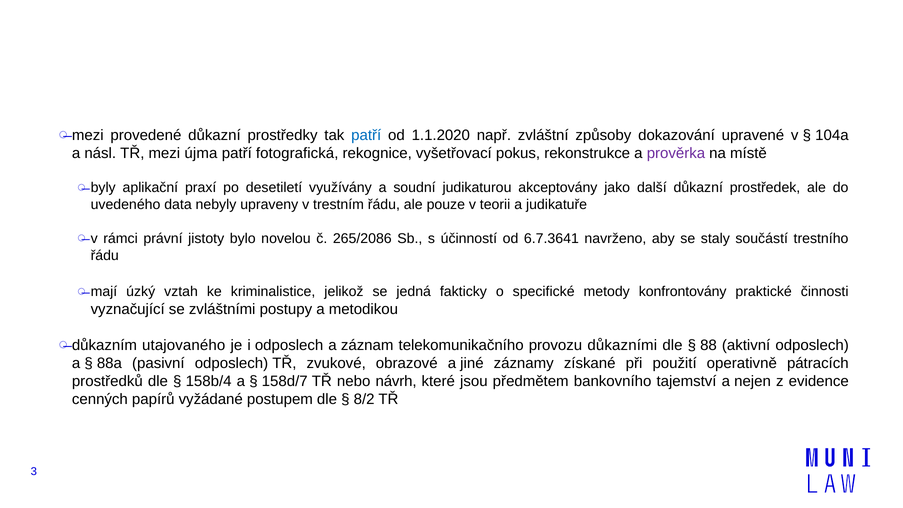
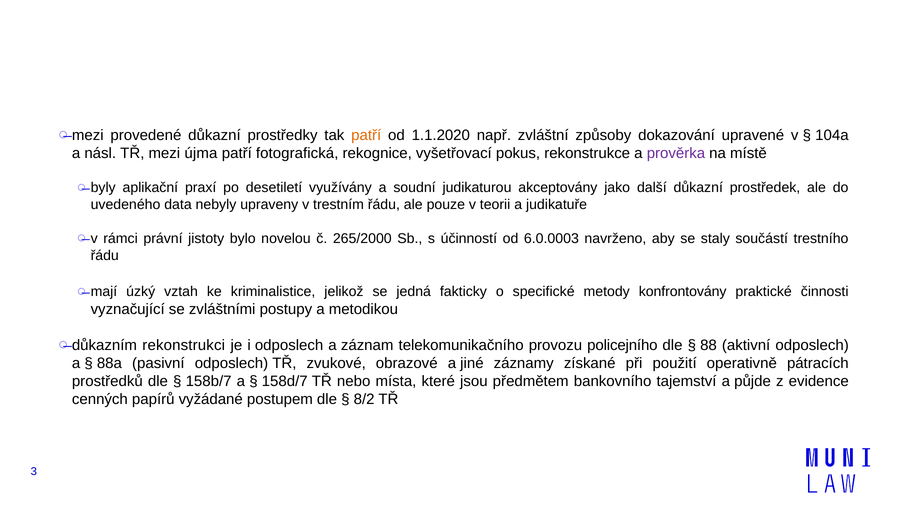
patří colour: blue -> orange (366, 135)
265/2086: 265/2086 -> 265/2000 (362, 239)
6.7.3641: 6.7.3641 -> 6.0.0003 (551, 239)
utajovaného: utajovaného -> rekonstrukci (184, 345)
důkazními: důkazními -> policejního (622, 345)
158b/4: 158b/4 -> 158b/7 (209, 381)
návrh: návrh -> místa (396, 381)
nejen: nejen -> půjde (753, 381)
